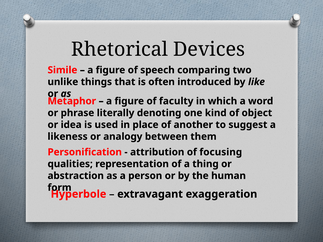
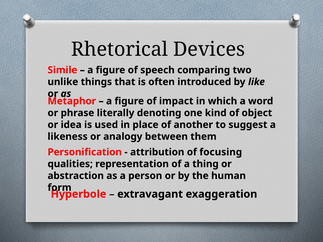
faculty: faculty -> impact (176, 101)
